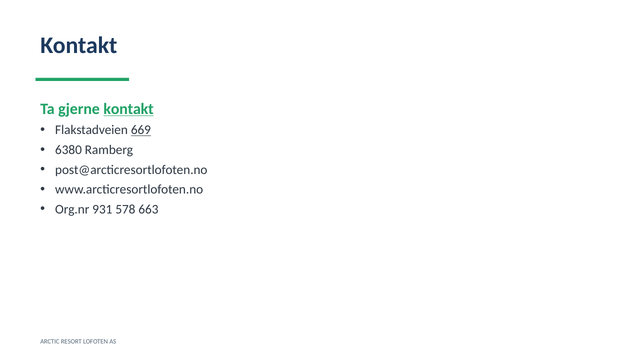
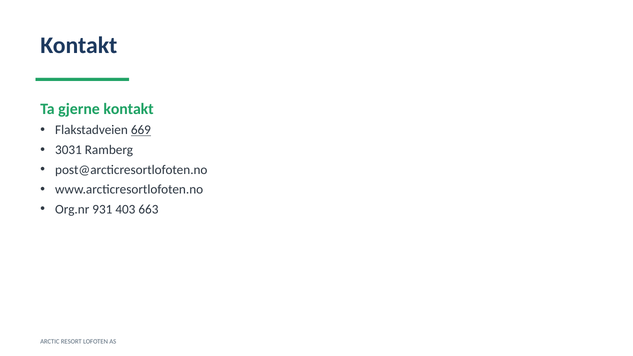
kontakt underline: present -> none (129, 109)
6380: 6380 -> 3031 (68, 150)
578: 578 -> 403 (125, 209)
